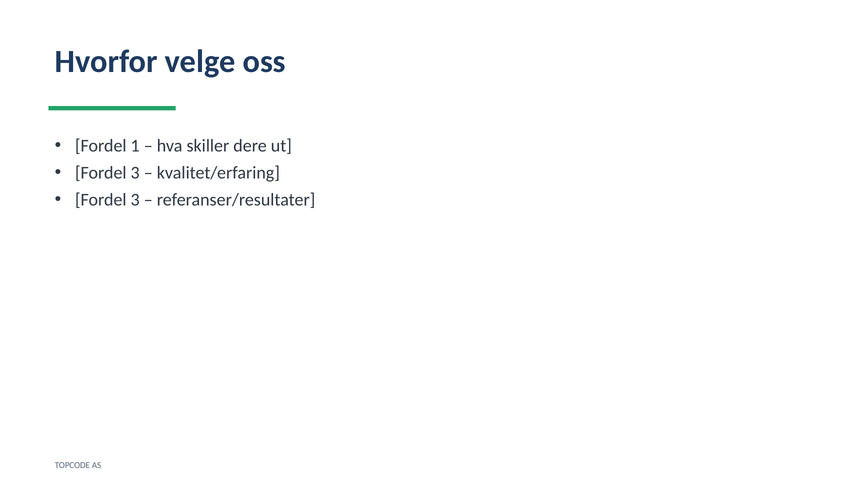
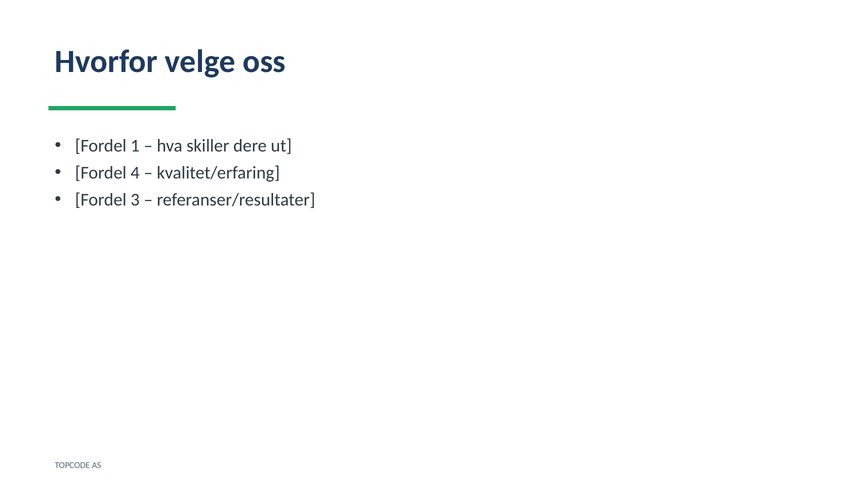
3: 3 -> 4 (135, 173)
